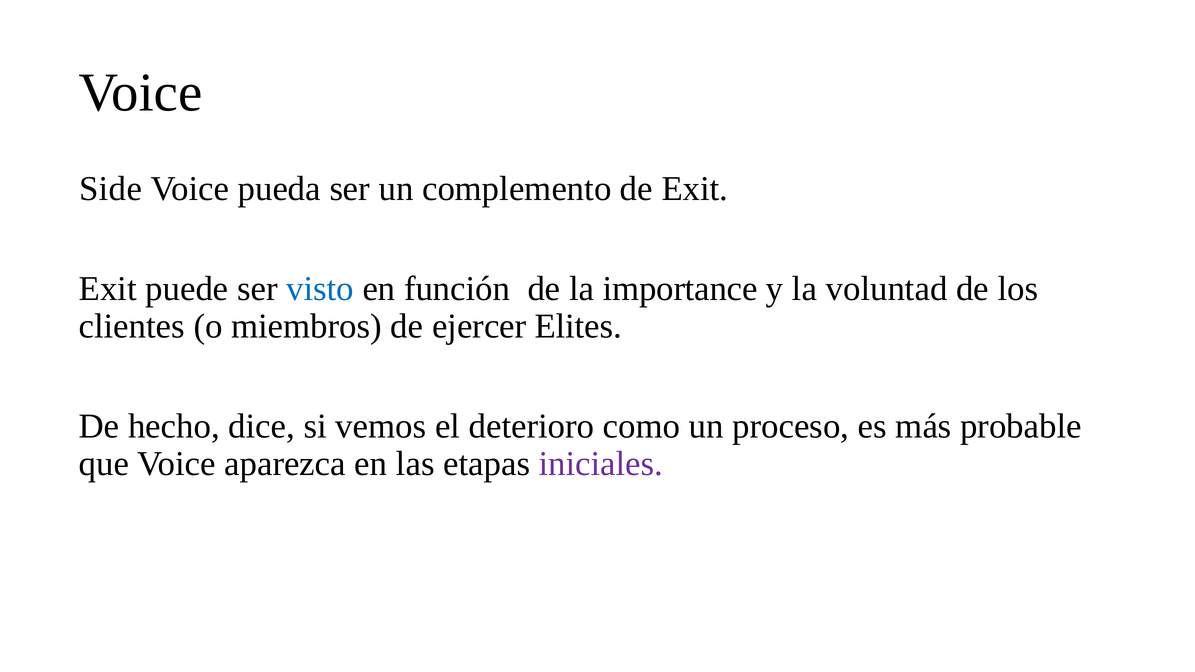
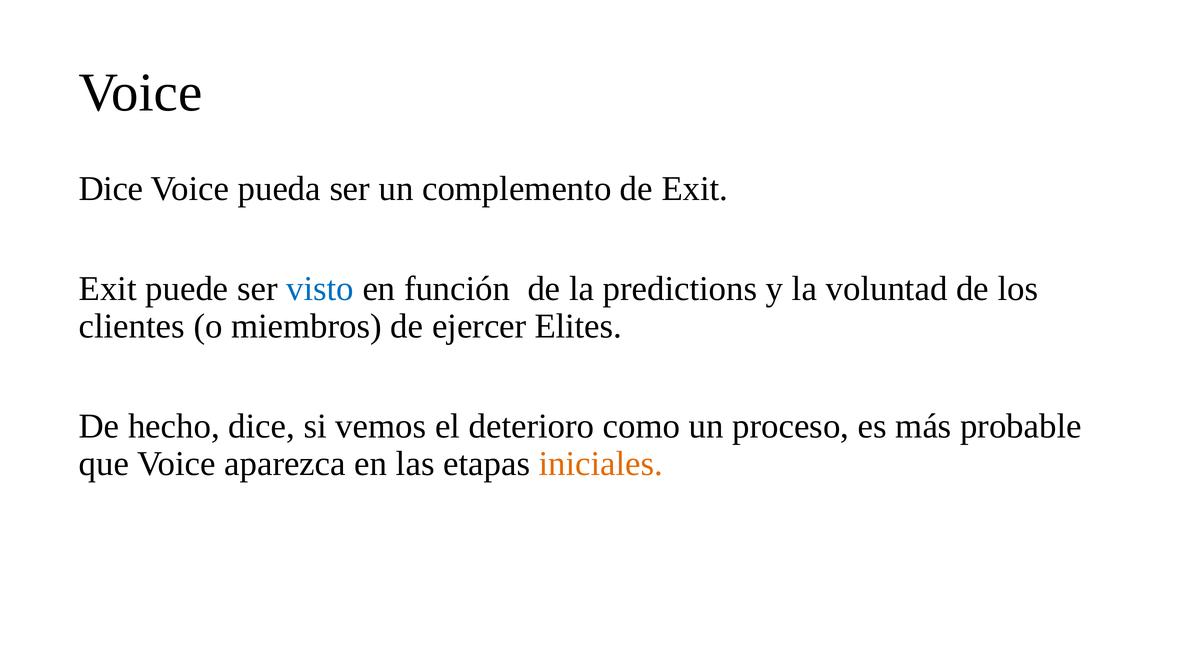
Side: Side -> Dice (111, 189)
importance: importance -> predictions (680, 289)
iniciales colour: purple -> orange (601, 464)
